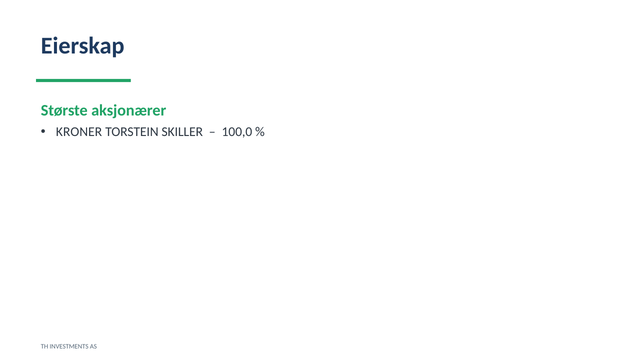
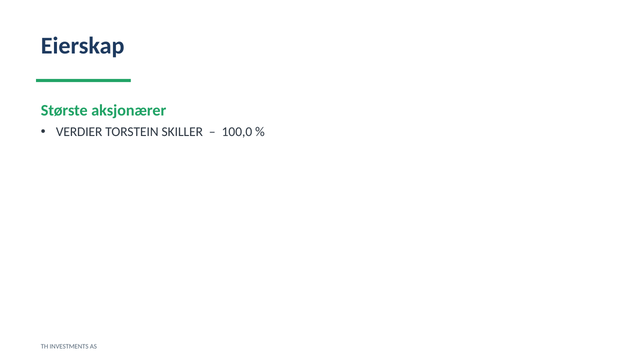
KRONER: KRONER -> VERDIER (79, 132)
